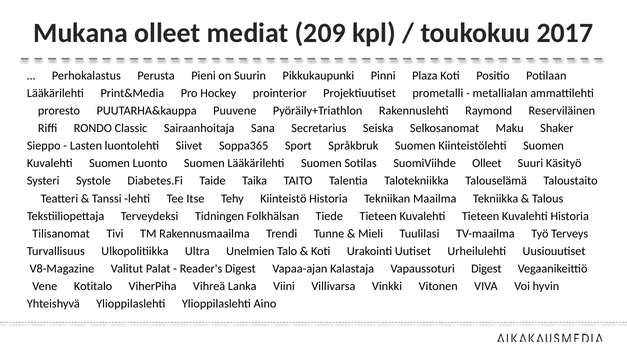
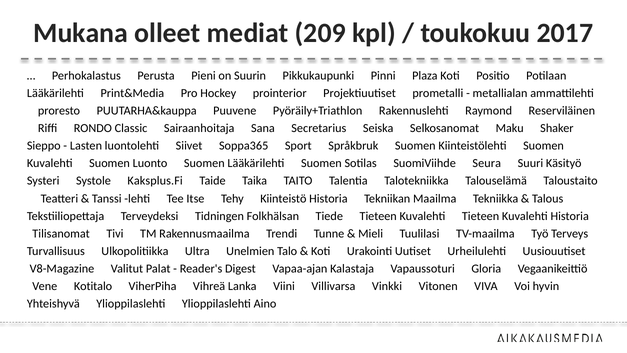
SuomiViihde Olleet: Olleet -> Seura (487, 163)
Diabetes.Fi: Diabetes.Fi -> Kaksplus.Fi (155, 181)
Vapaussoturi Digest: Digest -> Gloria (486, 269)
